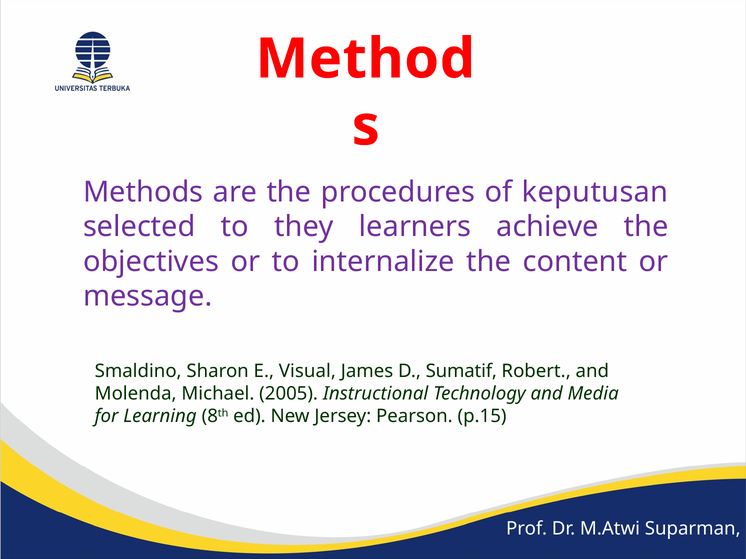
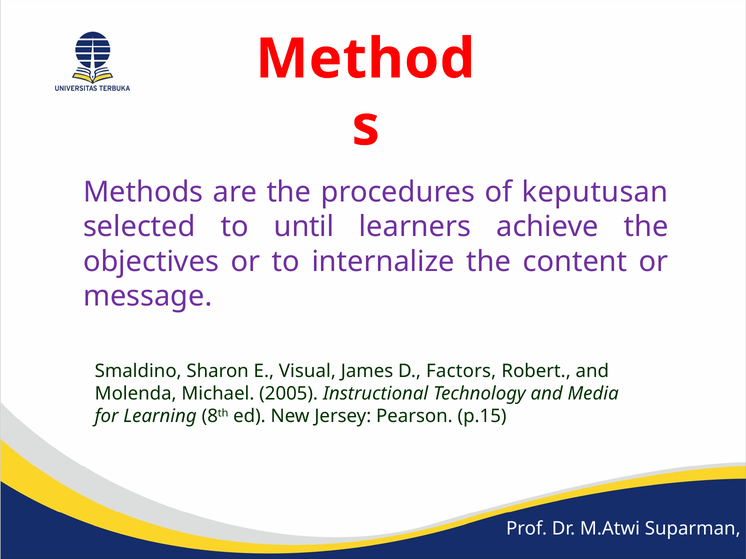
they: they -> until (304, 227)
Sumatif: Sumatif -> Factors (461, 372)
